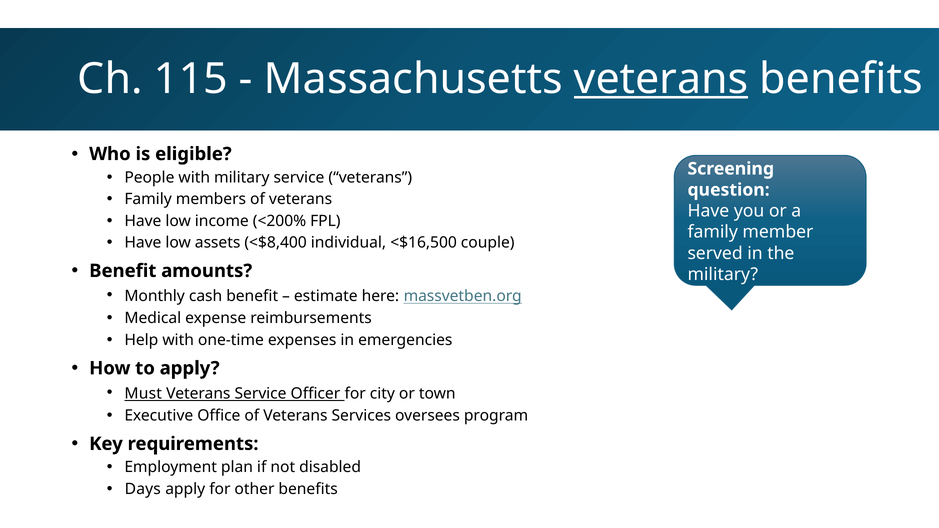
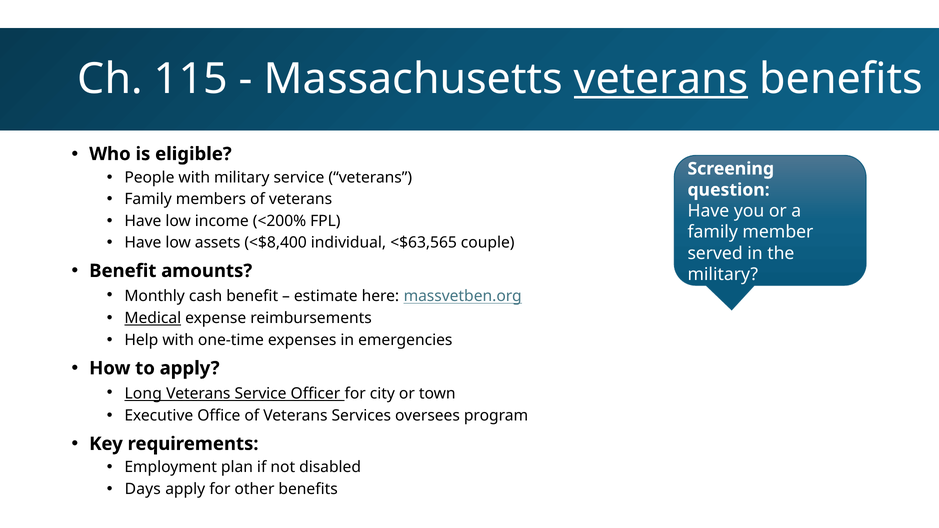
<$16,500: <$16,500 -> <$63,565 (424, 243)
Medical underline: none -> present (153, 318)
Must: Must -> Long (143, 394)
